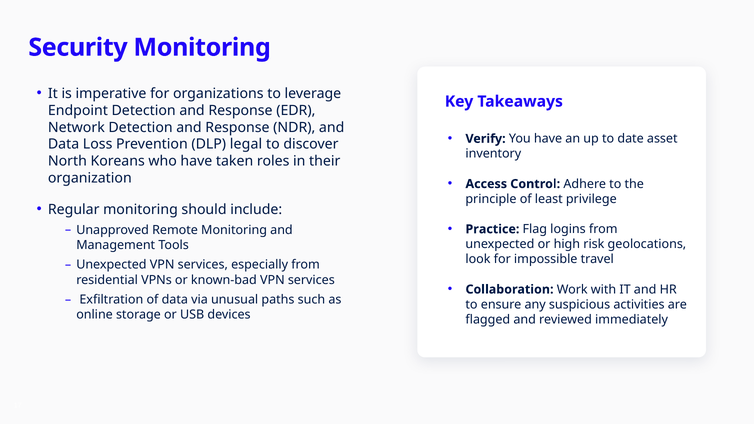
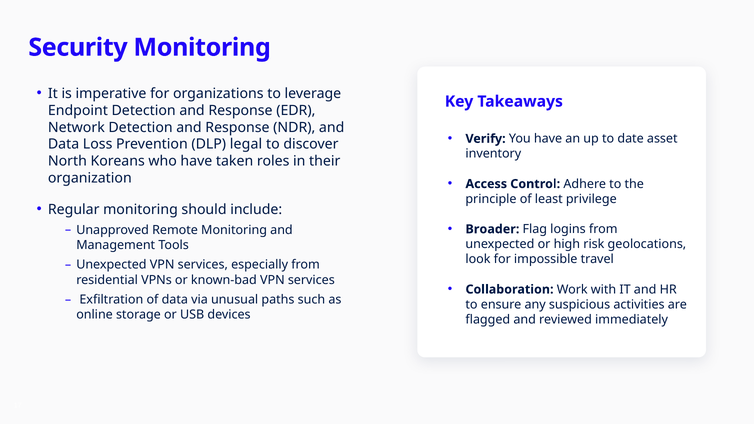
Practice: Practice -> Broader (492, 229)
